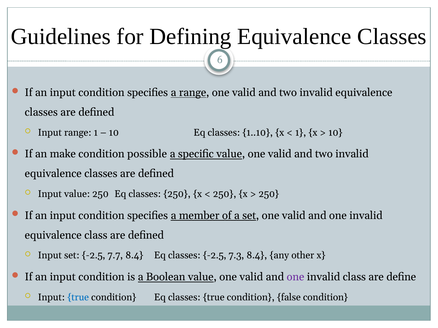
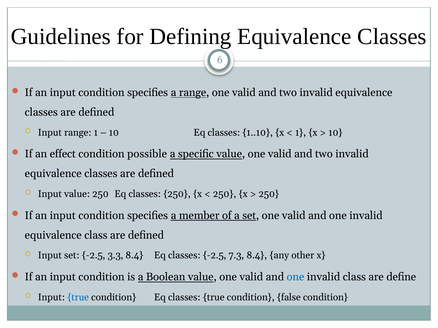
make: make -> effect (63, 154)
7.7: 7.7 -> 3.3 (115, 256)
one colour: purple -> blue (295, 277)
